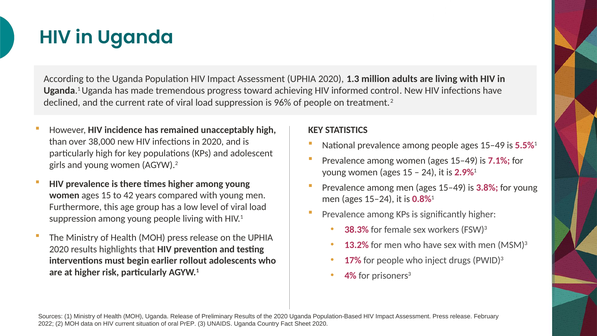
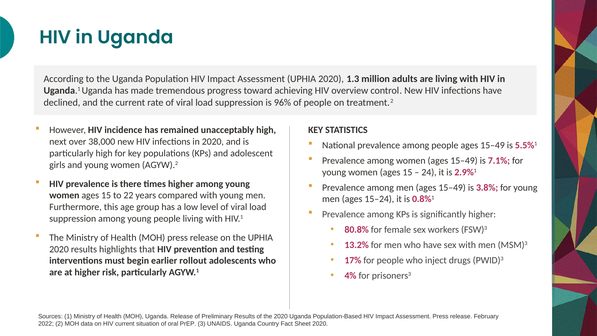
informed: informed -> overview (350, 91)
than: than -> next (58, 142)
42: 42 -> 22 (128, 195)
38.3%: 38.3% -> 80.8% (357, 230)
